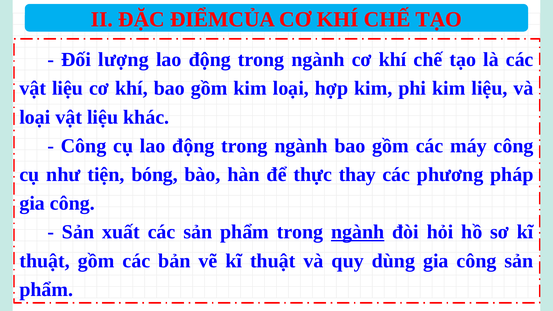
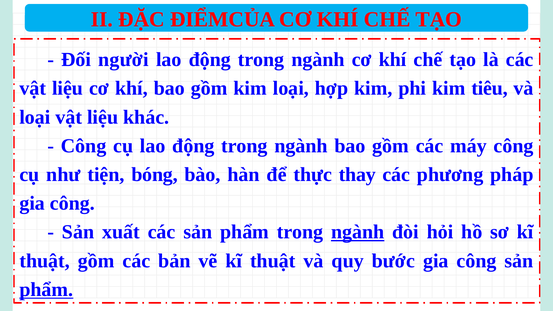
lượng: lượng -> người (123, 60)
kim liệu: liệu -> tiêu (490, 88)
dùng: dùng -> bước (393, 261)
phẩm underline: none -> present (46, 290)
